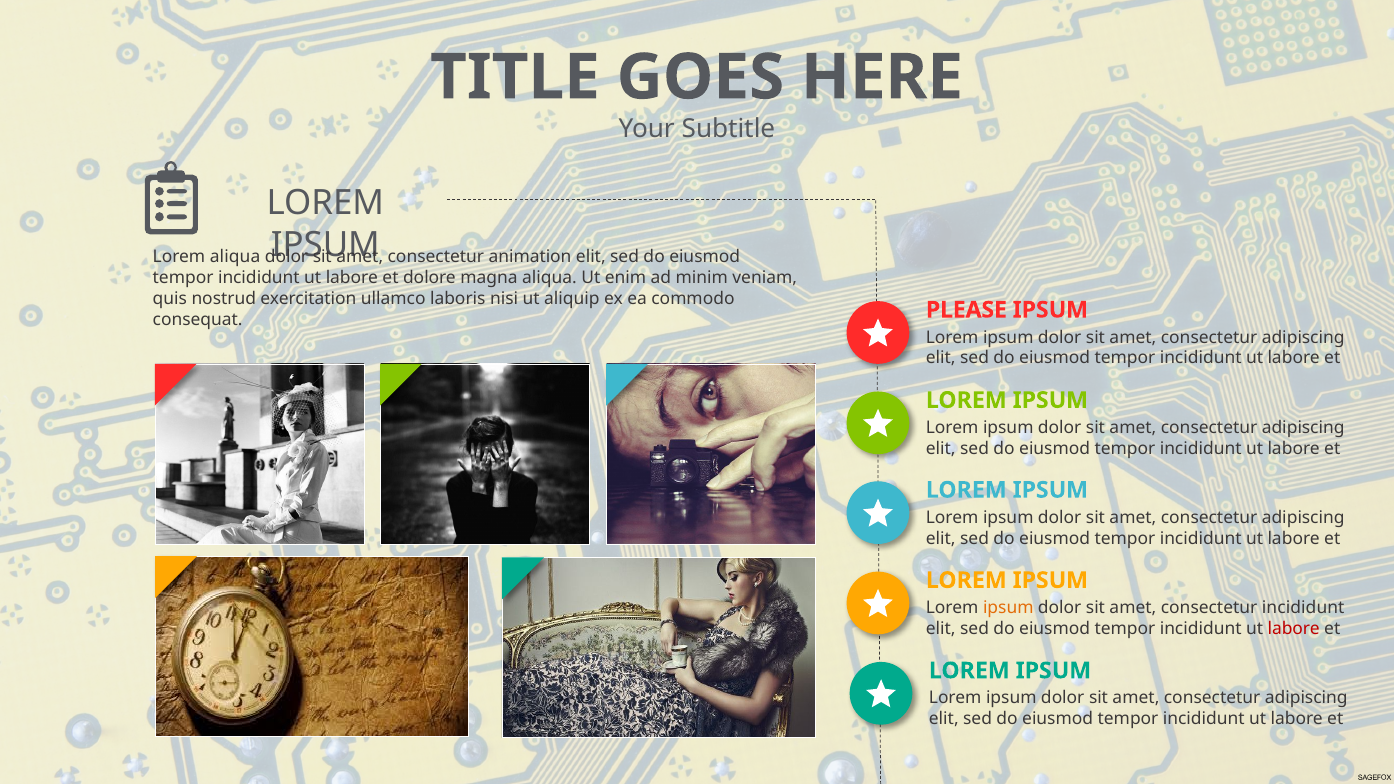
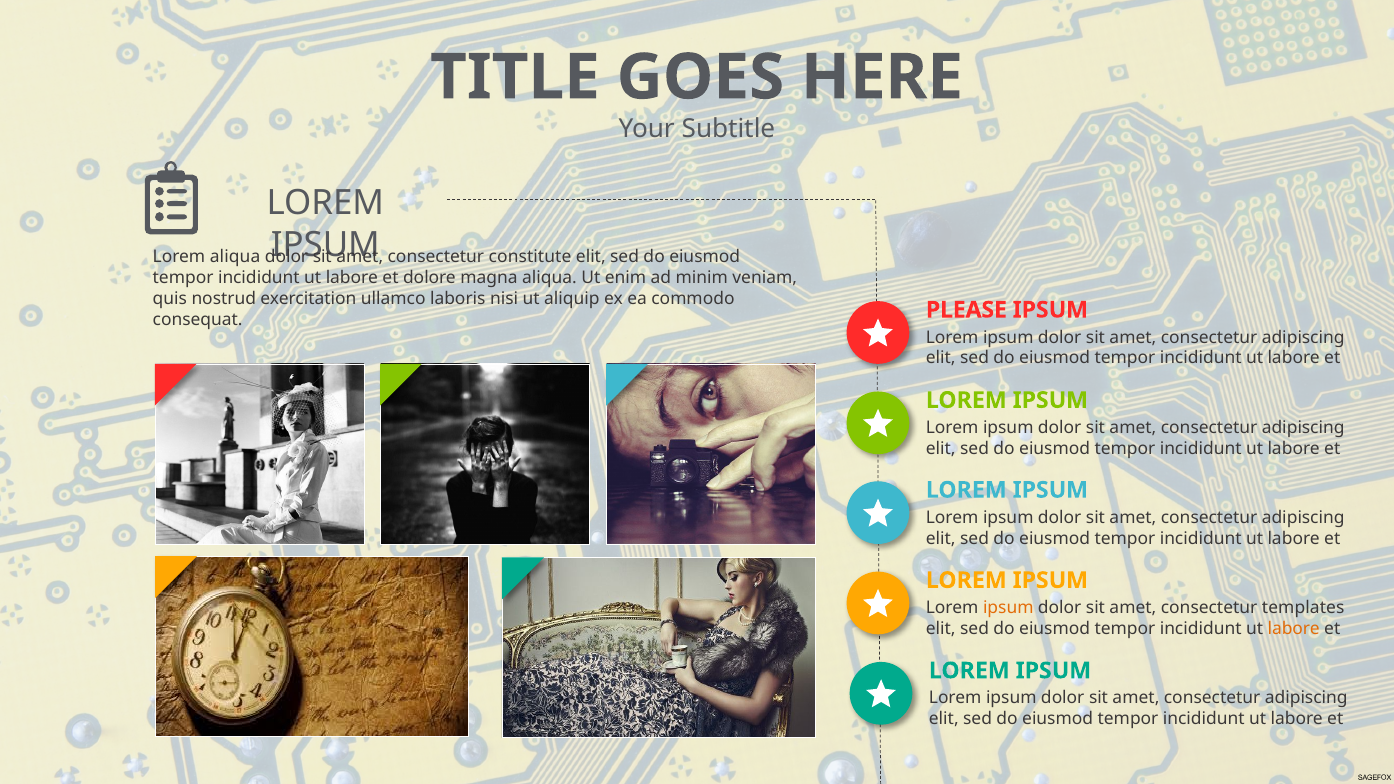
animation: animation -> constitute (530, 257)
consectetur incididunt: incididunt -> templates (1303, 608)
labore colour: red -> orange (1294, 629)
